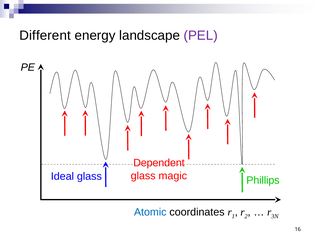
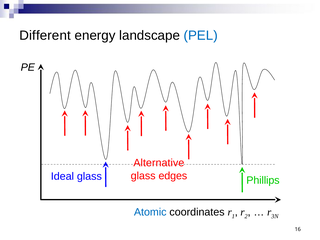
PEL colour: purple -> blue (201, 36)
Dependent: Dependent -> Alternative (159, 163)
magic: magic -> edges (173, 176)
